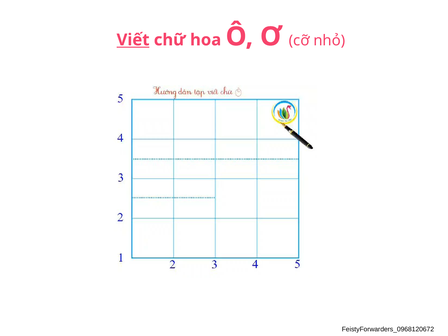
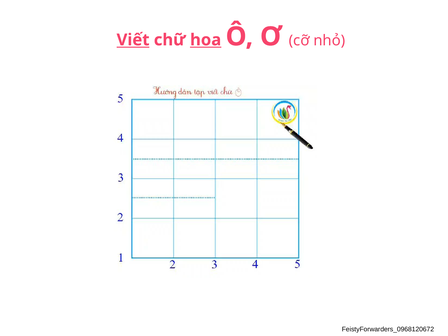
hoa underline: none -> present (206, 40)
